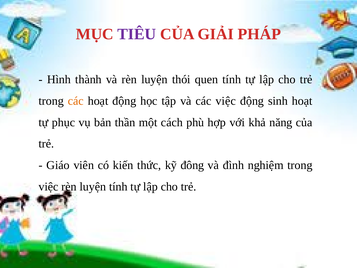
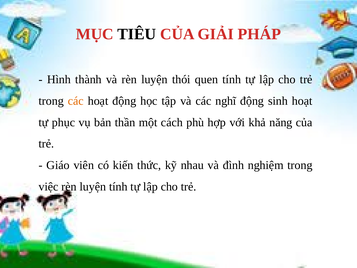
TIÊU colour: purple -> black (137, 34)
các việc: việc -> nghĩ (226, 101)
đông: đông -> nhau (192, 165)
